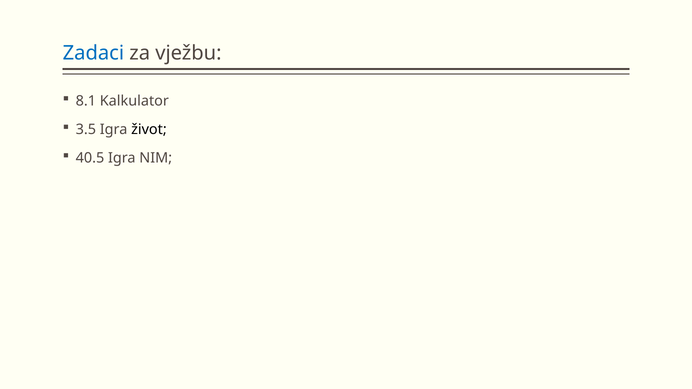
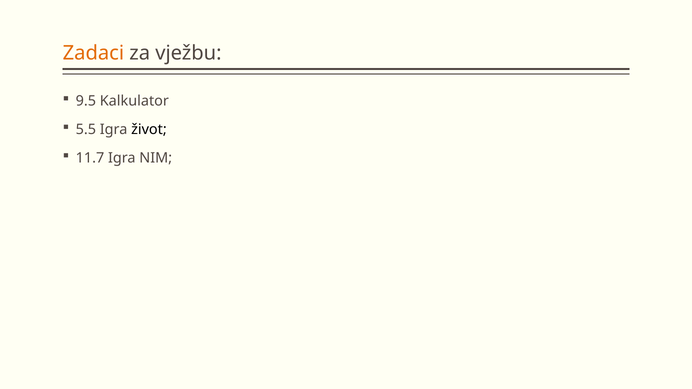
Zadaci colour: blue -> orange (93, 53)
8.1: 8.1 -> 9.5 (86, 101)
3.5: 3.5 -> 5.5 (86, 130)
40.5: 40.5 -> 11.7 (90, 158)
